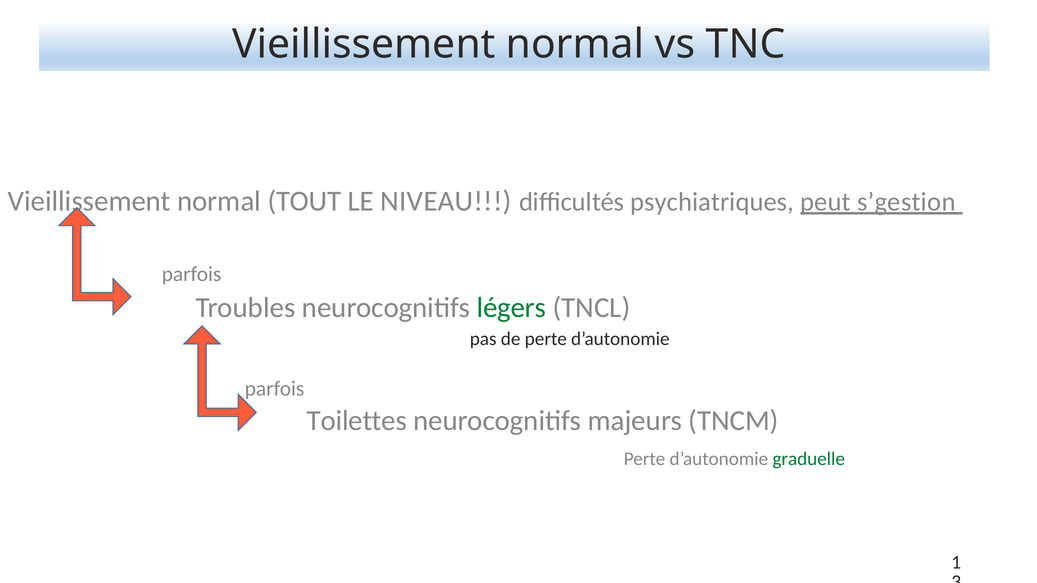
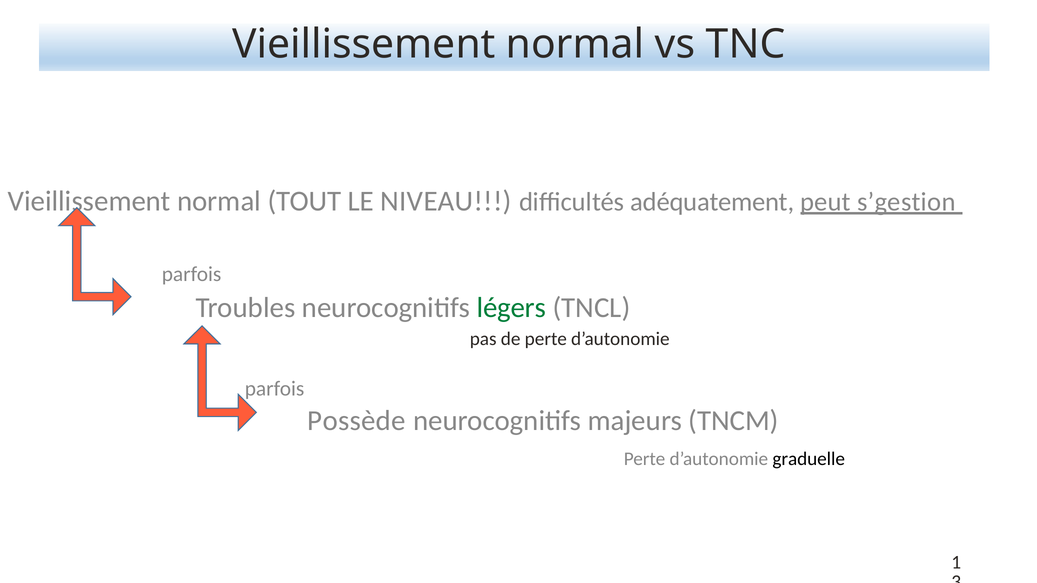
psychiatriques: psychiatriques -> adéquatement (712, 202)
Toilettes: Toilettes -> Possède (357, 421)
graduelle colour: green -> black (809, 459)
